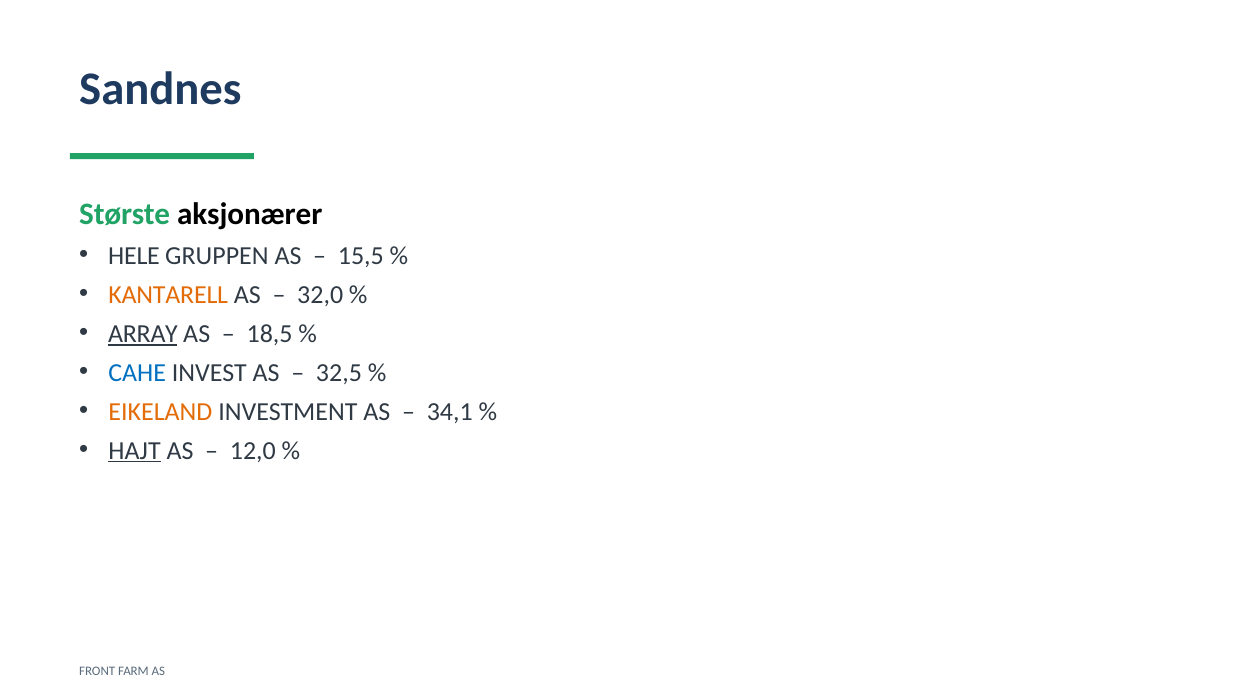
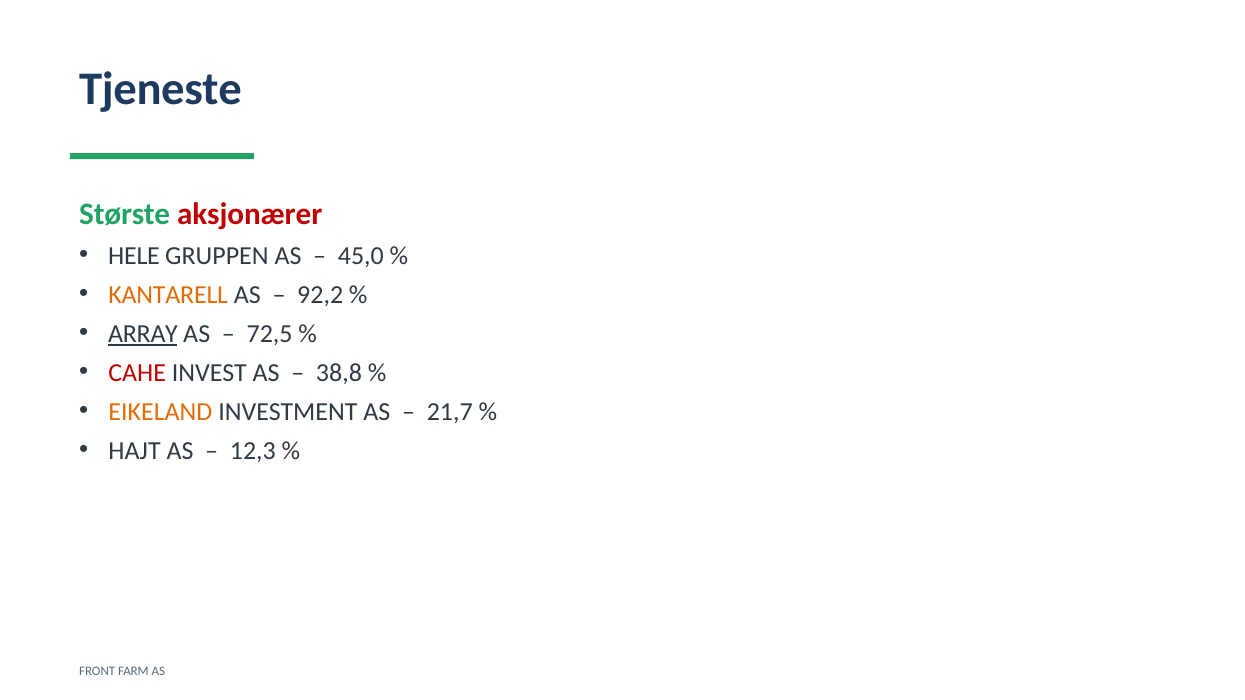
Sandnes: Sandnes -> Tjeneste (160, 89)
aksjonærer colour: black -> red (250, 214)
15,5: 15,5 -> 45,0 (361, 256)
32,0: 32,0 -> 92,2 (320, 295)
18,5: 18,5 -> 72,5 (270, 334)
CAHE colour: blue -> red (137, 373)
32,5: 32,5 -> 38,8 (339, 373)
34,1: 34,1 -> 21,7 (450, 412)
HAJT underline: present -> none (135, 451)
12,0: 12,0 -> 12,3 (253, 451)
